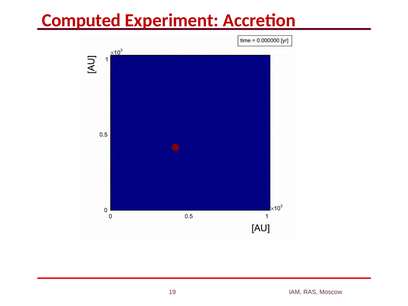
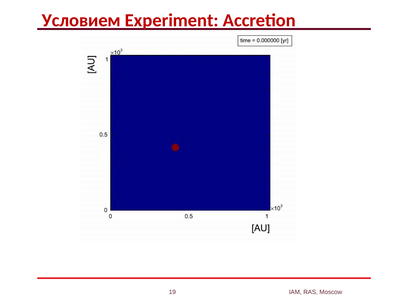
Computed: Computed -> Условием (81, 20)
